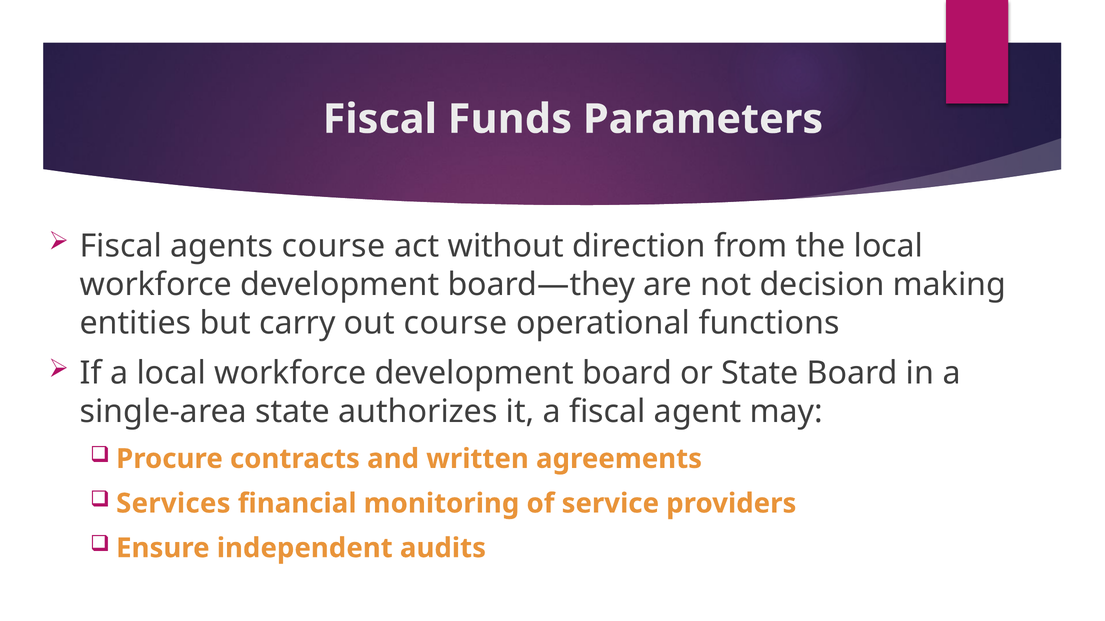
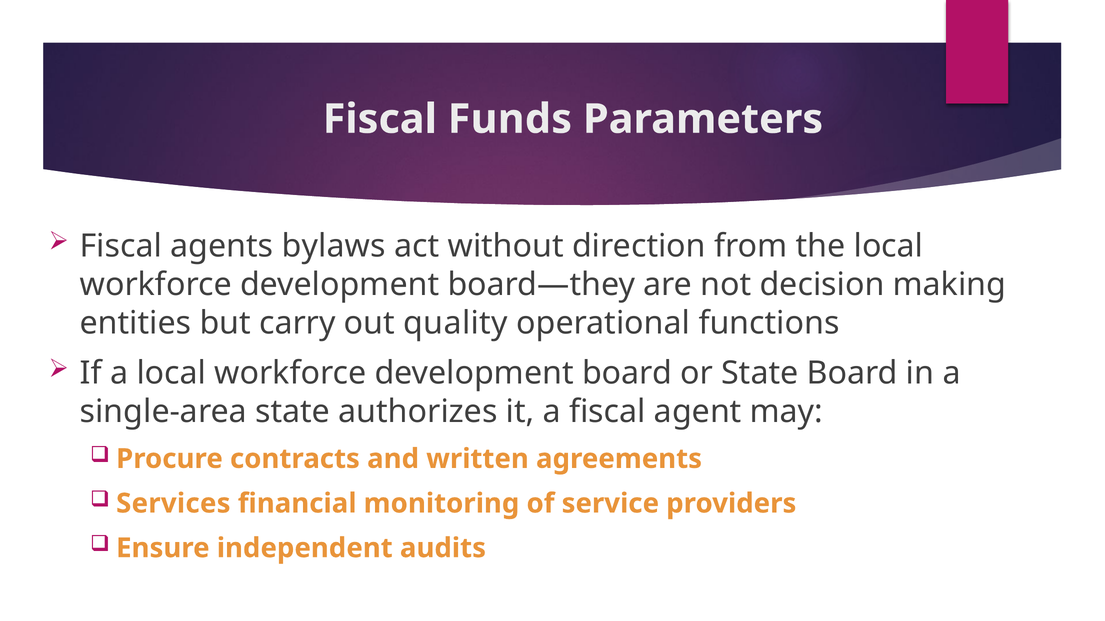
agents course: course -> bylaws (334, 246)
out course: course -> quality (456, 323)
